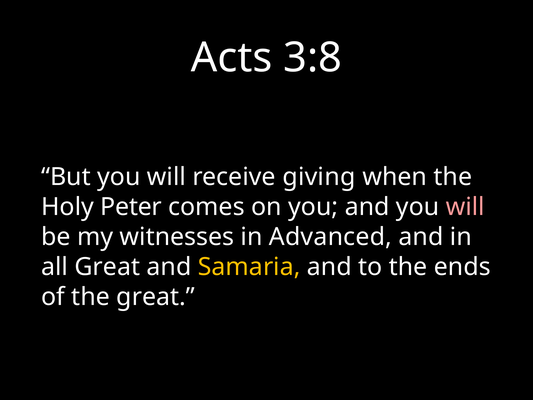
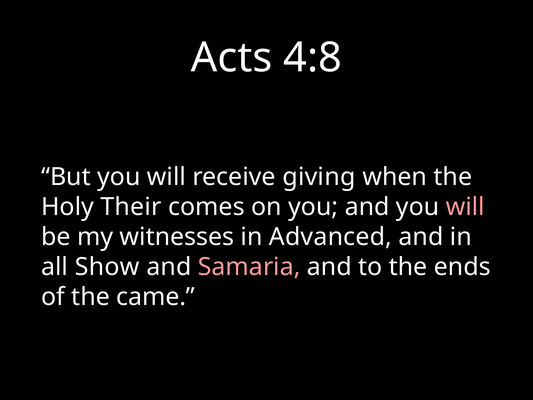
3:8: 3:8 -> 4:8 (313, 58)
Peter: Peter -> Their (131, 207)
all Great: Great -> Show (107, 267)
Samaria colour: yellow -> pink (249, 267)
the great: great -> came (156, 297)
